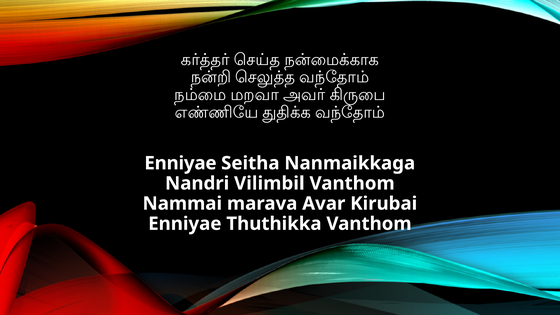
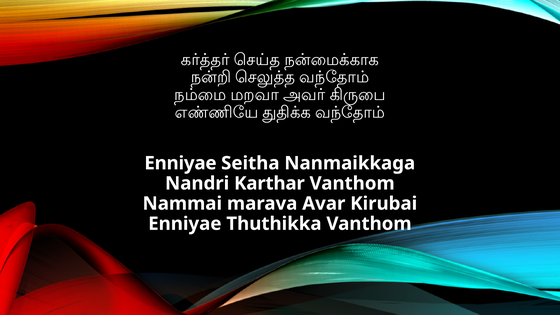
Vilimbil: Vilimbil -> Karthar (269, 183)
